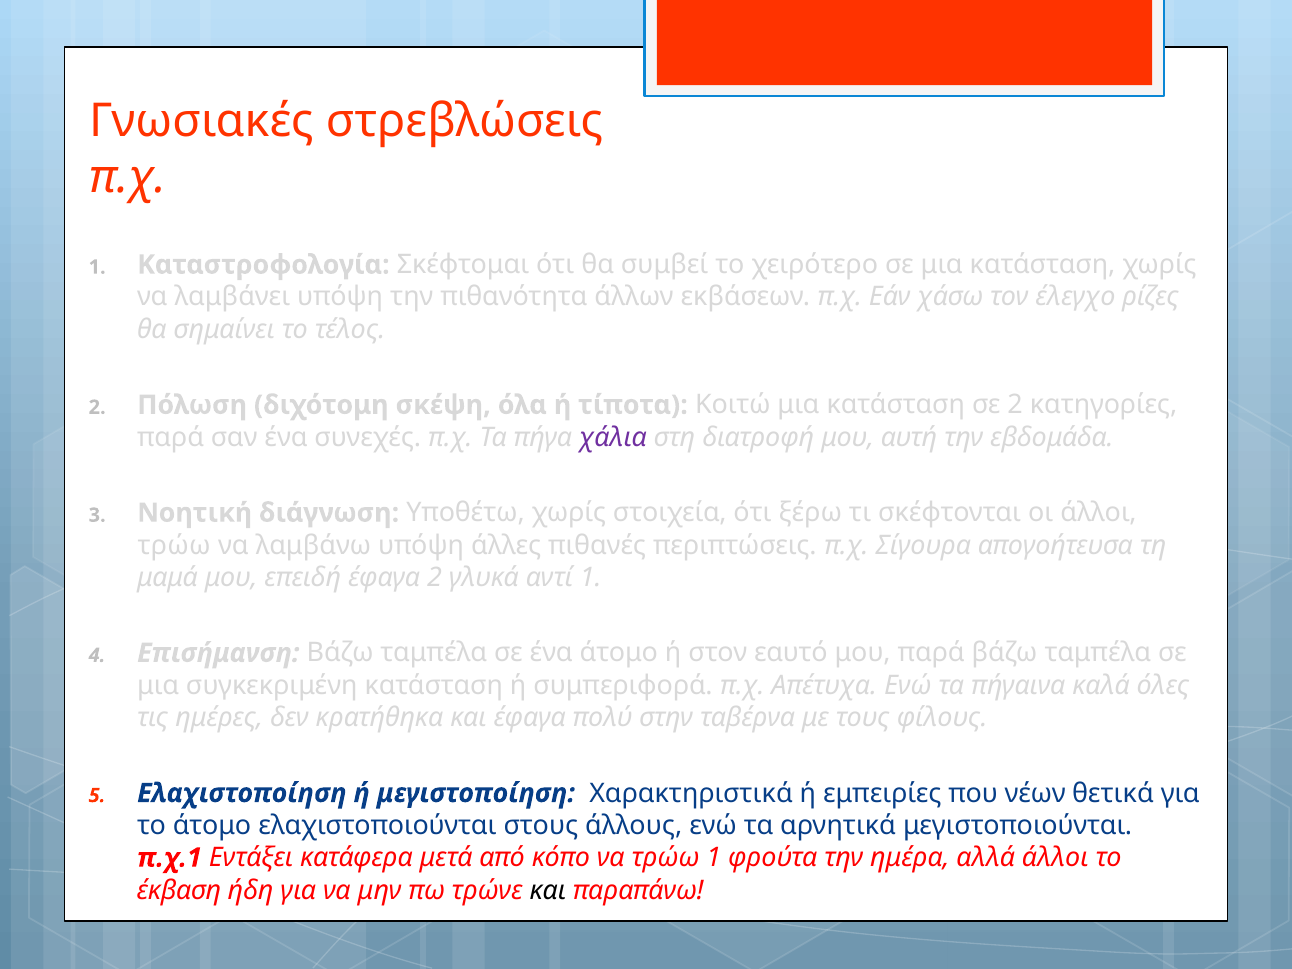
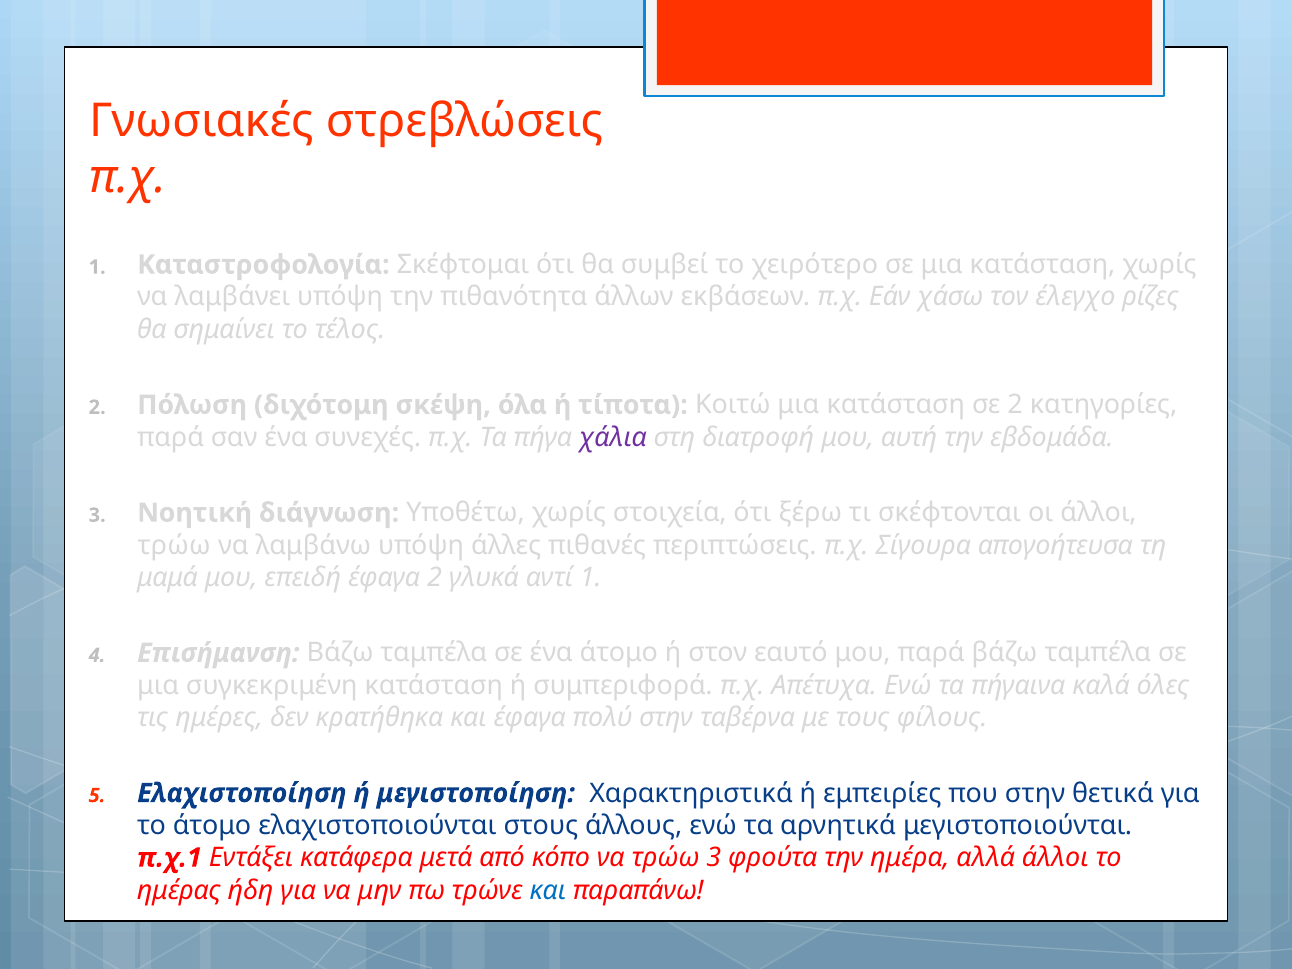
που νέων: νέων -> στην (1035, 793)
τρώω 1: 1 -> 3 (714, 858)
έκβαση: έκβαση -> ημέρας (179, 890)
και colour: black -> blue (548, 890)
